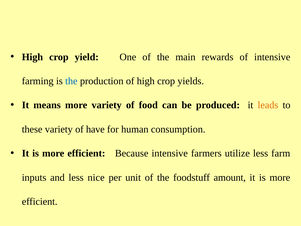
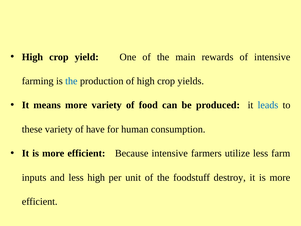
leads colour: orange -> blue (268, 105)
less nice: nice -> high (96, 177)
amount: amount -> destroy (230, 177)
